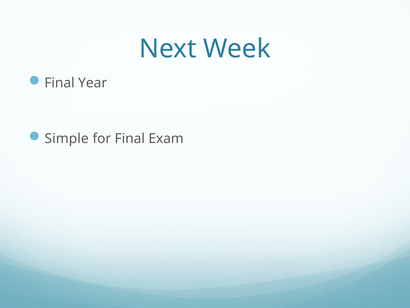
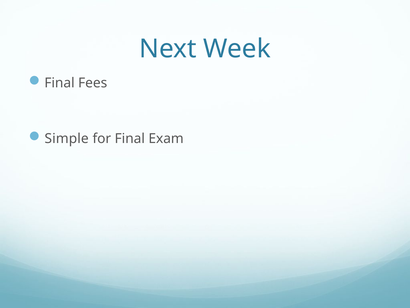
Year: Year -> Fees (93, 83)
